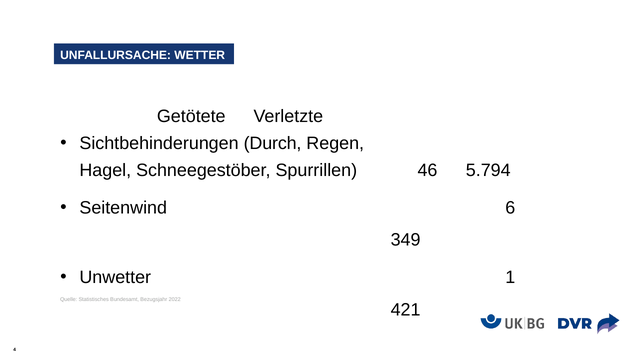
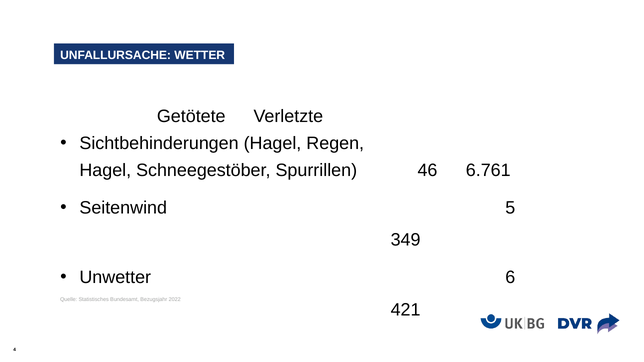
Sichtbehinderungen Durch: Durch -> Hagel (272, 143)
5.794: 5.794 -> 6.761 (488, 170)
6: 6 -> 5 (510, 208)
1: 1 -> 6 (510, 278)
